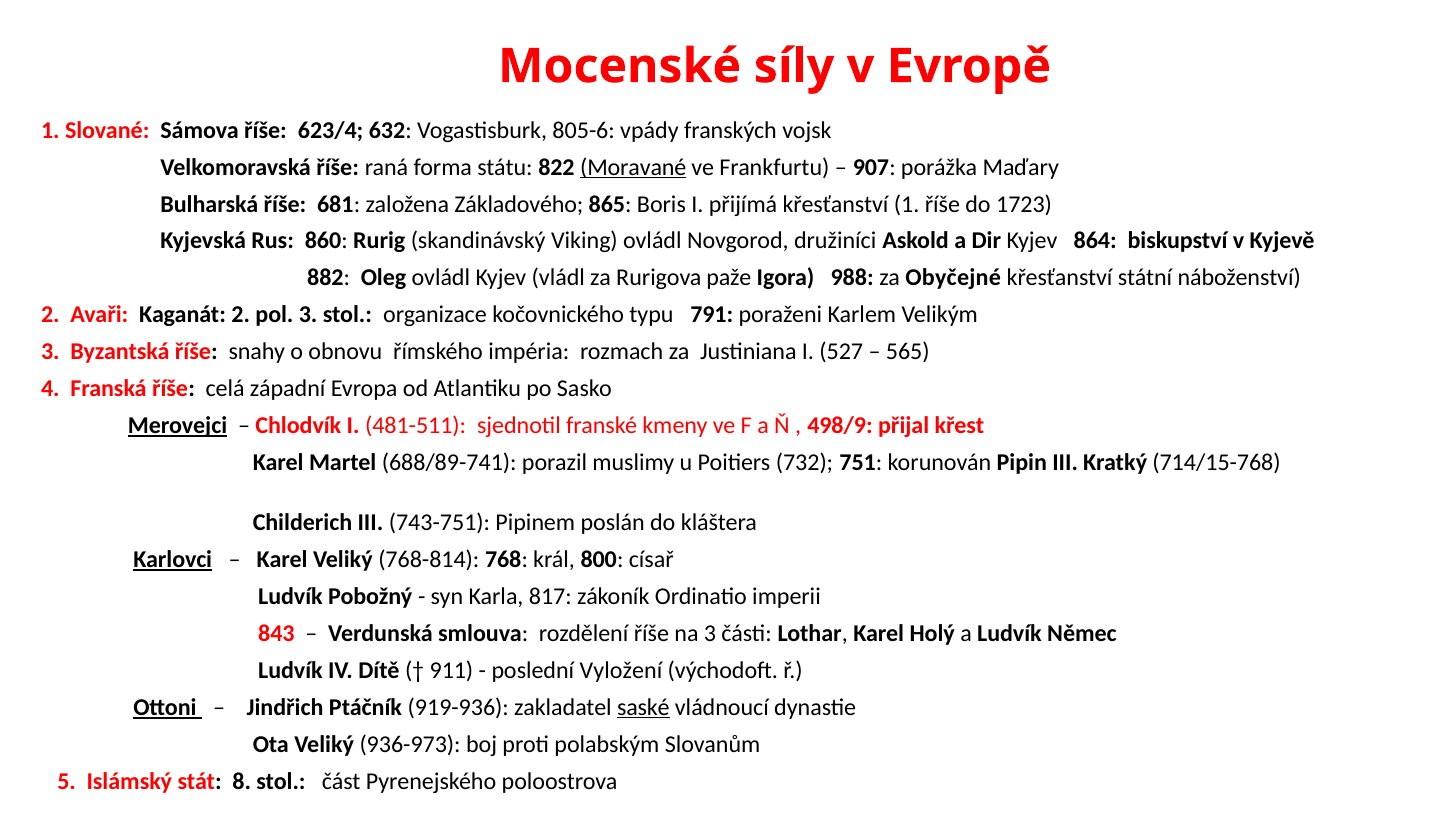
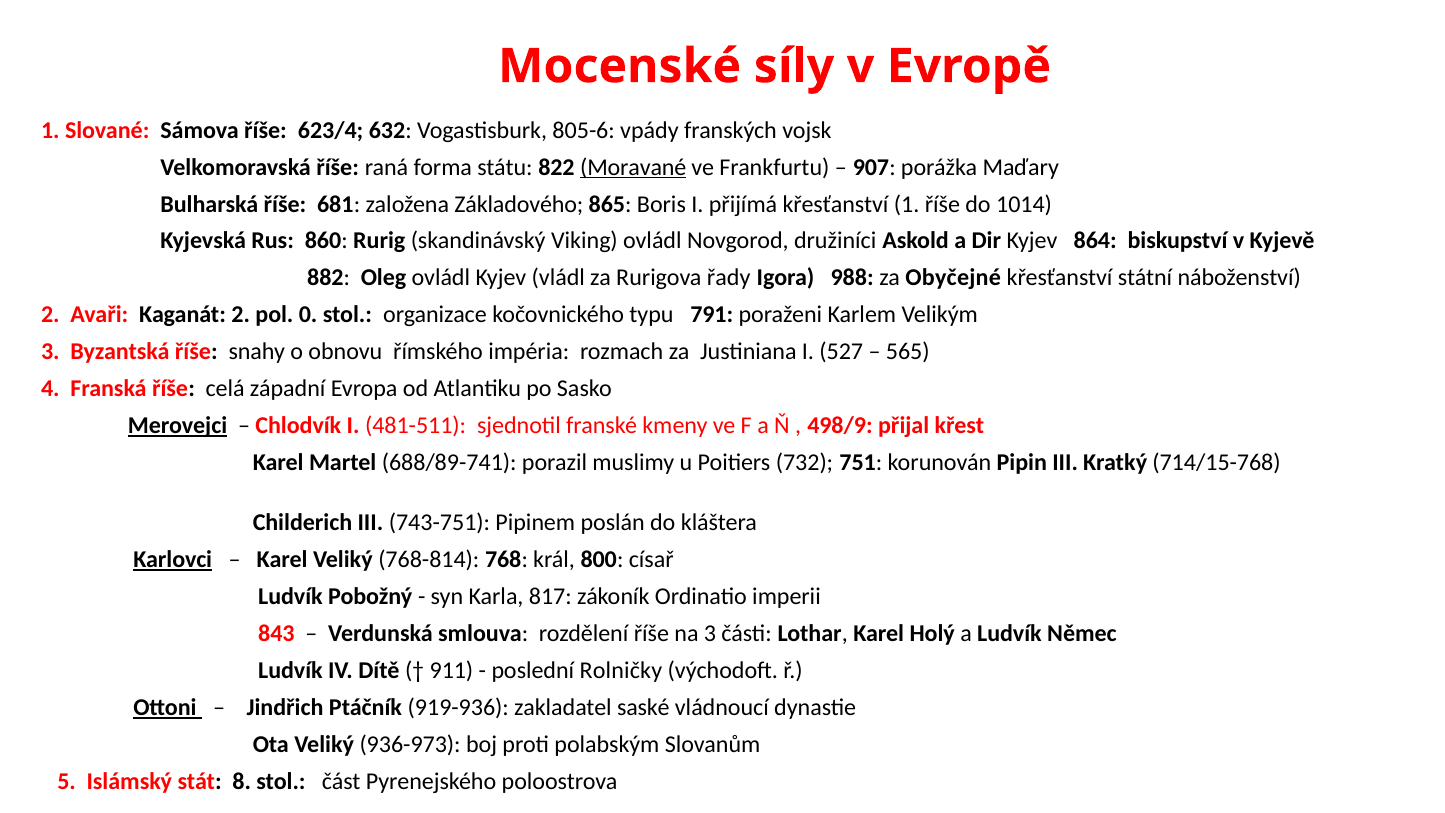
1723: 1723 -> 1014 (1024, 204)
paže: paže -> řady (729, 278)
pol 3: 3 -> 0 (308, 315)
Vyložení: Vyložení -> Rolničky (621, 670)
saské underline: present -> none (643, 707)
